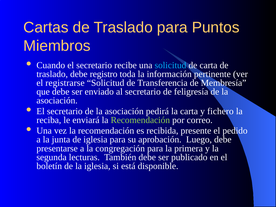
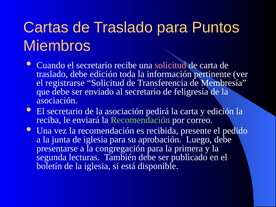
solicitud colour: light blue -> pink (170, 65)
debe registro: registro -> edición (104, 74)
y fichero: fichero -> edición (220, 111)
